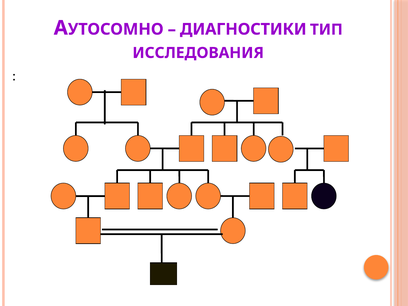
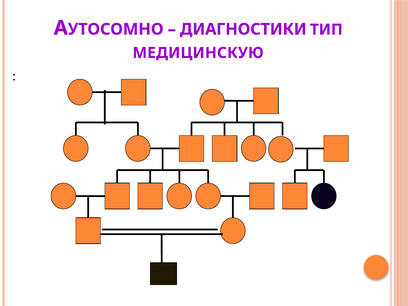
ИССЛЕДОВАНИЯ: ИССЛЕДОВАНИЯ -> МЕДИЦИНСКУЮ (198, 53)
